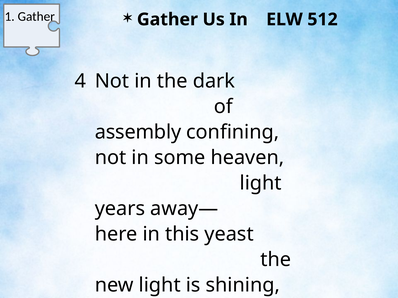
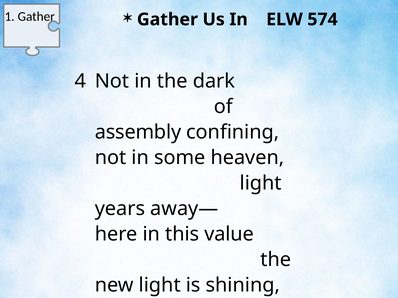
512: 512 -> 574 (323, 19)
yeast: yeast -> value (229, 234)
